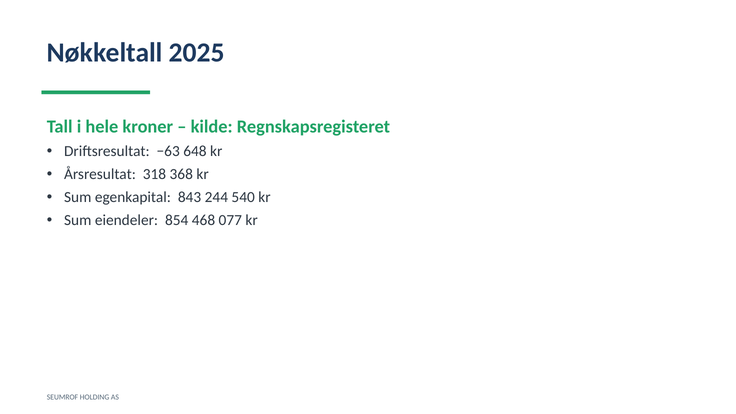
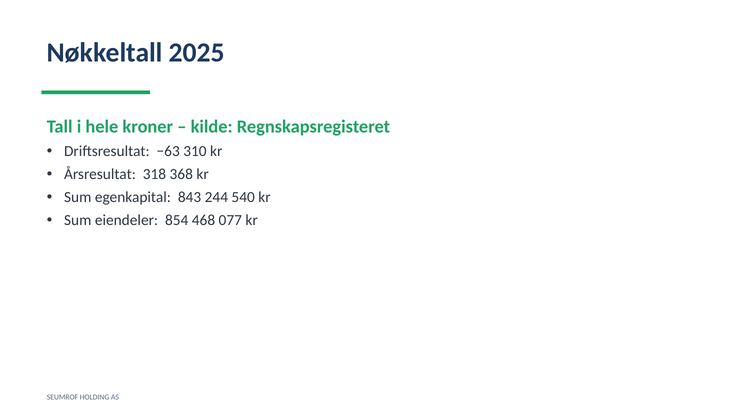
648: 648 -> 310 (195, 151)
